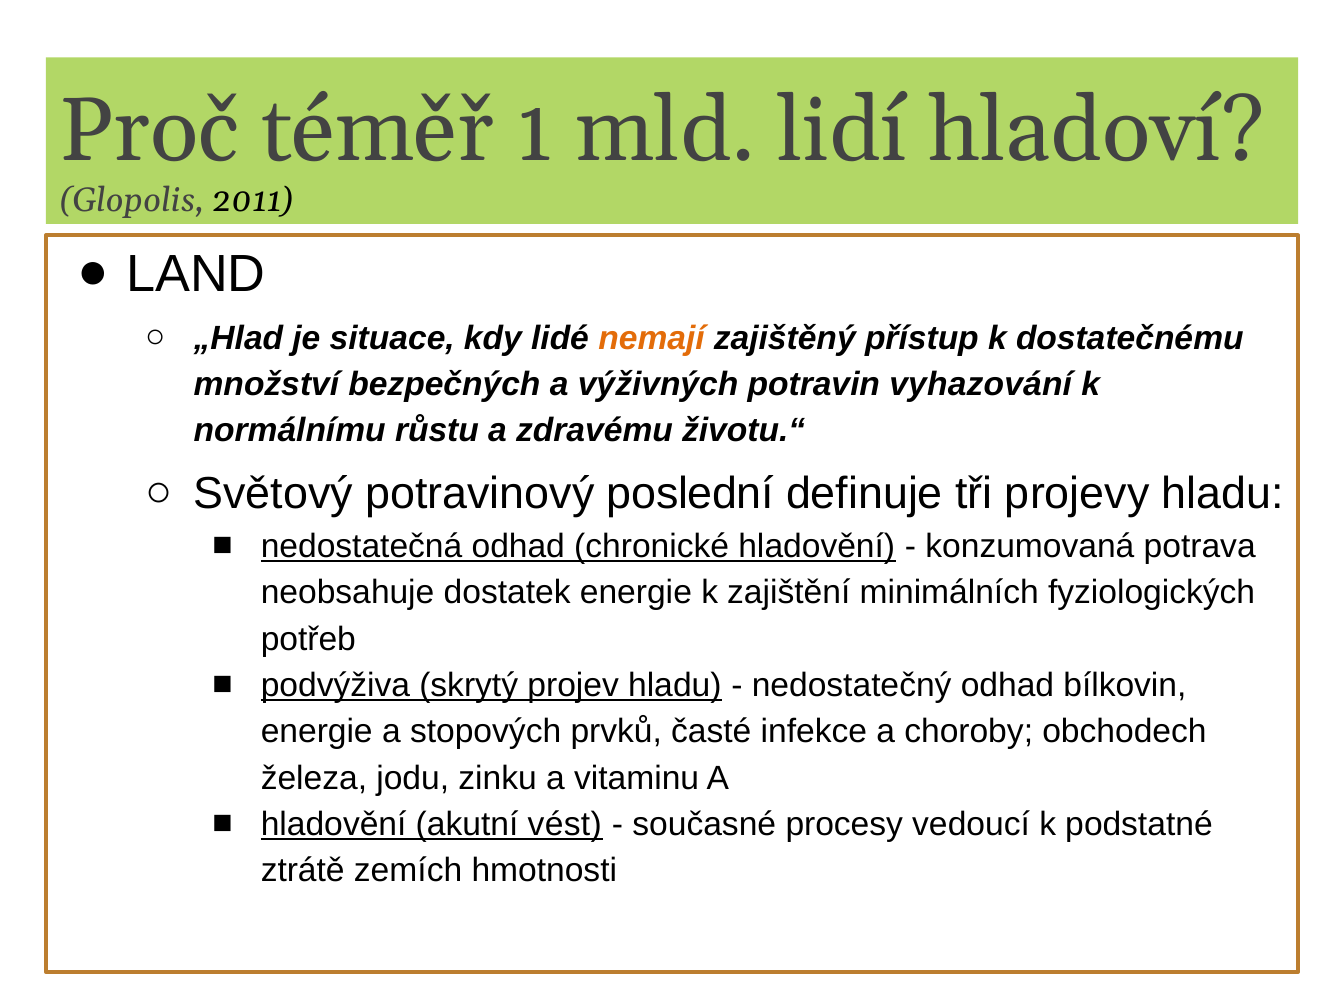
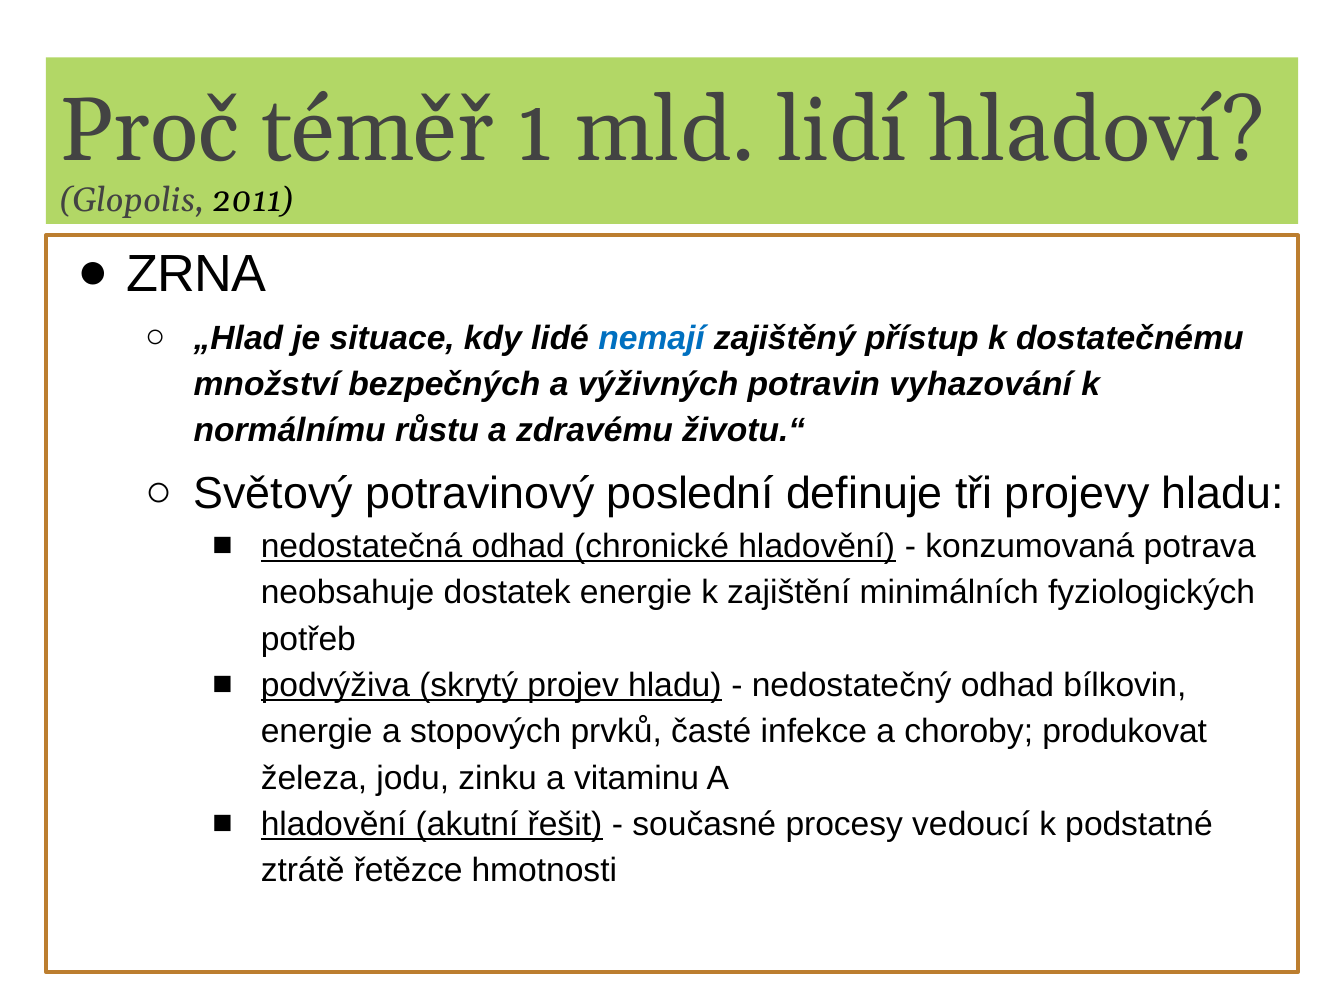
LAND: LAND -> ZRNA (196, 274)
nemají colour: orange -> blue (651, 338)
obchodech: obchodech -> produkovat (1125, 732)
vést: vést -> řešit (565, 824)
zemích: zemích -> řetězce (408, 871)
